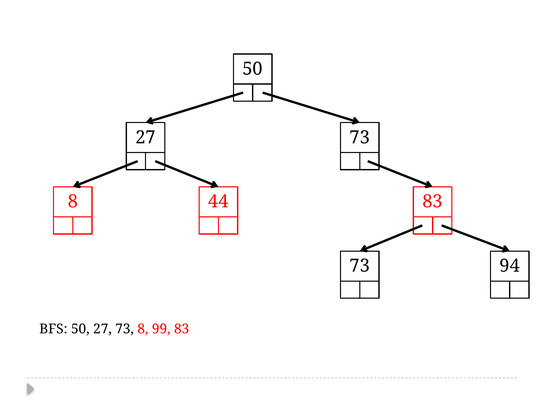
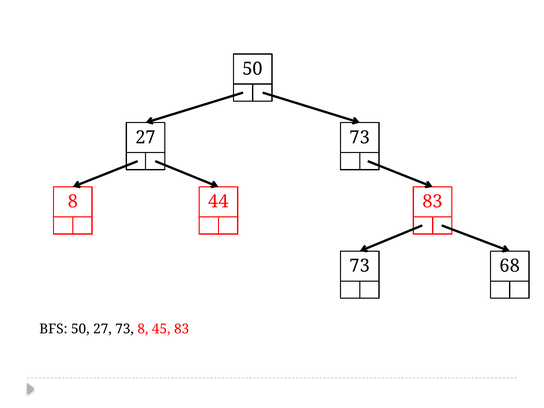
94: 94 -> 68 (510, 266)
99: 99 -> 45 (161, 329)
